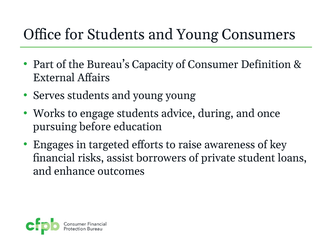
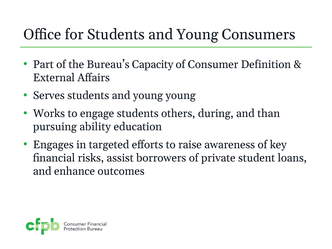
advice: advice -> others (178, 113)
once: once -> than (269, 113)
before: before -> ability (95, 127)
